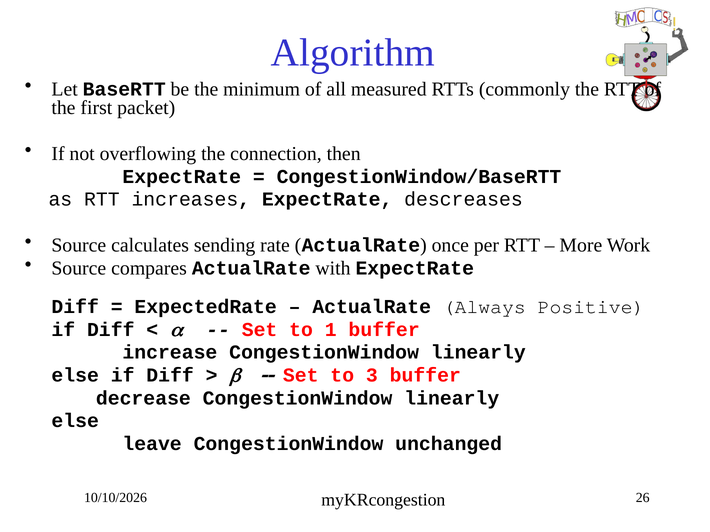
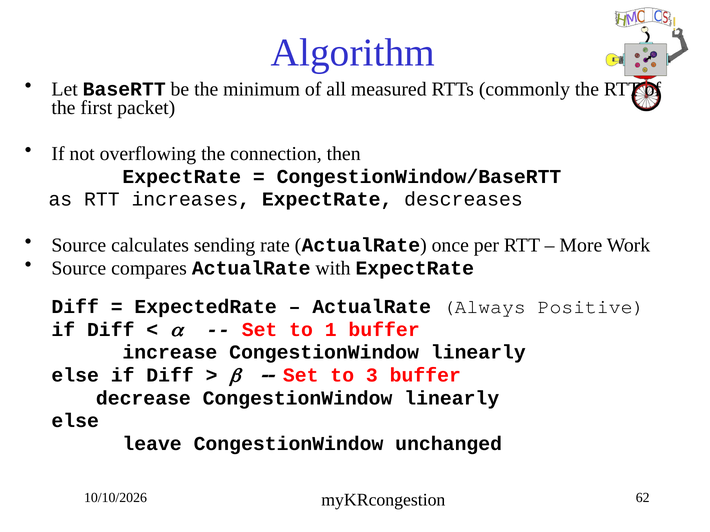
26: 26 -> 62 (643, 498)
